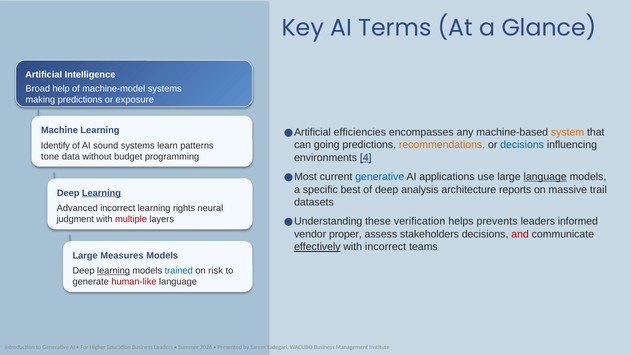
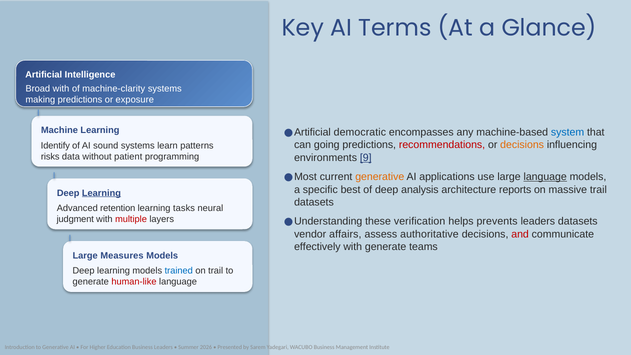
Broad help: help -> with (61, 89)
machine-model: machine-model -> machine-clarity (114, 89)
efficiencies: efficiencies -> democratic (360, 132)
system colour: orange -> blue (568, 132)
recommendations colour: orange -> red (442, 145)
decisions colour: blue -> orange (522, 145)
tone: tone -> risks (50, 157)
budget: budget -> patient (128, 157)
4: 4 -> 9 (366, 158)
generative colour: blue -> orange (380, 177)
Advanced incorrect: incorrect -> retention (118, 208)
rights: rights -> tasks (184, 208)
leaders informed: informed -> datasets (578, 221)
proper: proper -> affairs (345, 234)
stakeholders: stakeholders -> authoritative (429, 234)
effectively underline: present -> none (317, 247)
with incorrect: incorrect -> generate (386, 247)
learning underline: present -> none (113, 271)
on risk: risk -> trail (216, 271)
